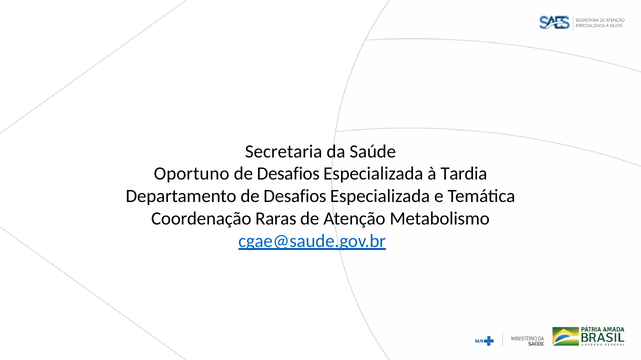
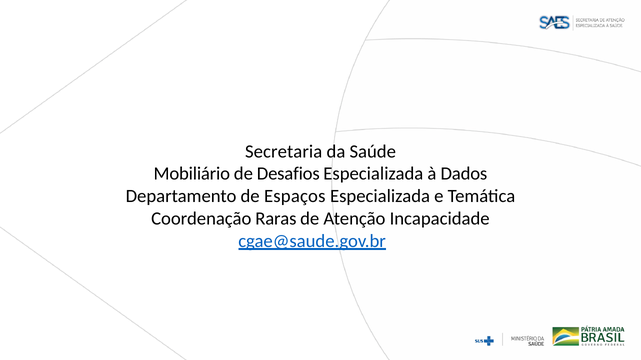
Oportuno: Oportuno -> Mobiliário (192, 174)
Tardia: Tardia -> Dados (464, 174)
Departamento de Desafios: Desafios -> Espaços (295, 196)
Metabolismo: Metabolismo -> Incapacidade (440, 219)
